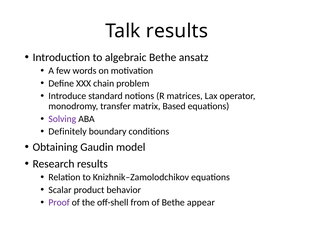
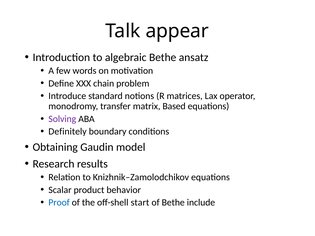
Talk results: results -> appear (177, 31)
Proof colour: purple -> blue (59, 203)
from: from -> start (140, 203)
appear: appear -> include (201, 203)
